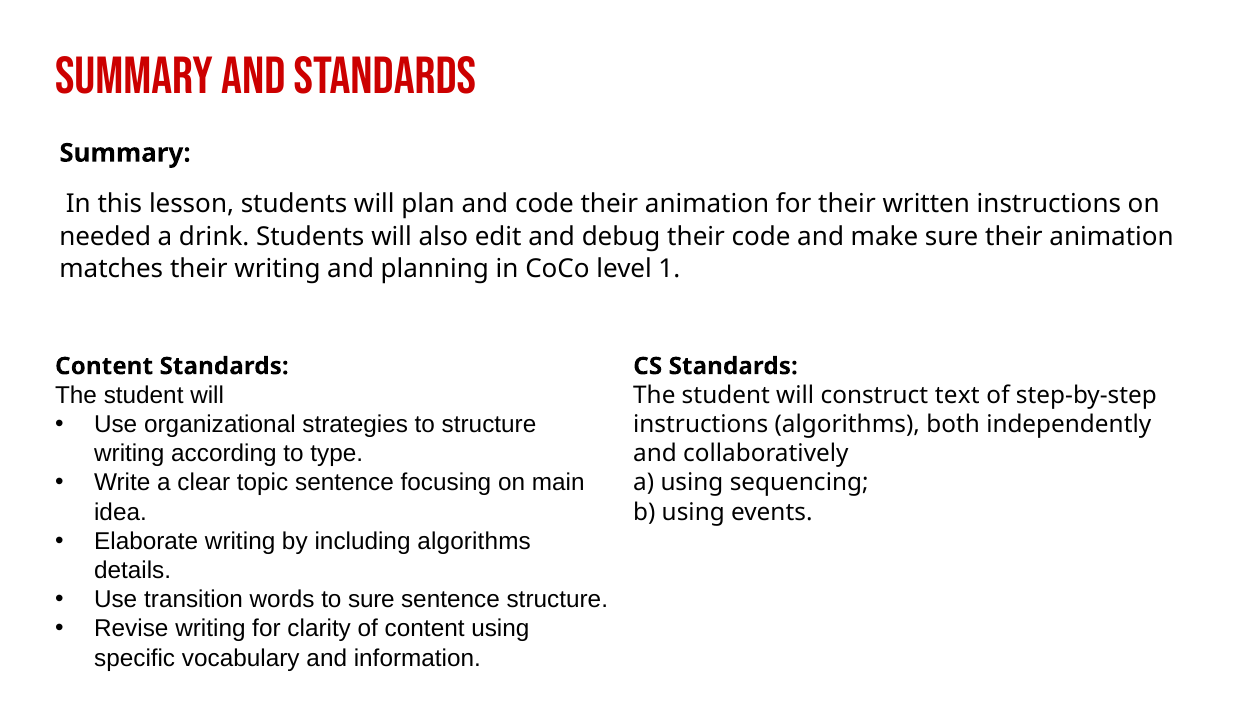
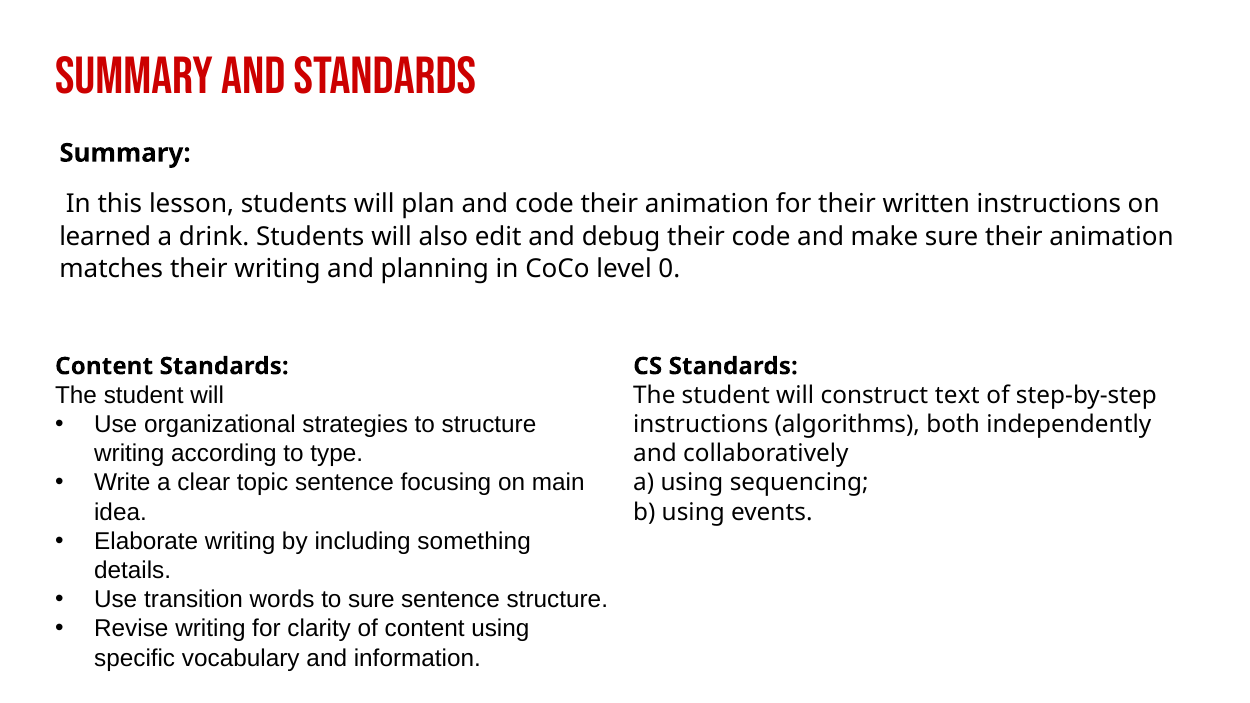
needed: needed -> learned (105, 236)
1: 1 -> 0 (669, 269)
including algorithms: algorithms -> something (474, 541)
